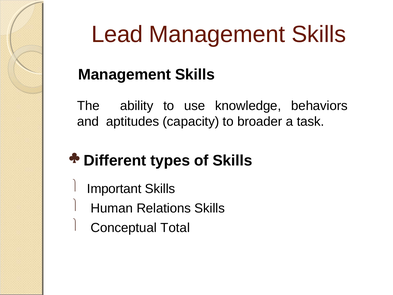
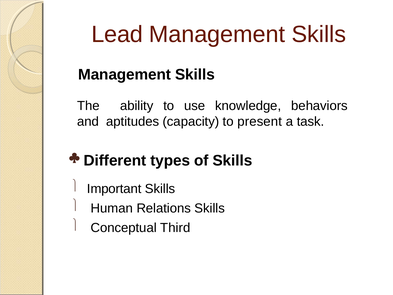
broader: broader -> present (260, 121)
Total: Total -> Third (175, 228)
